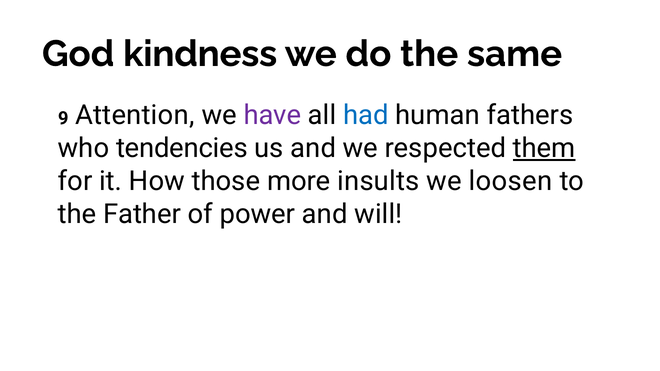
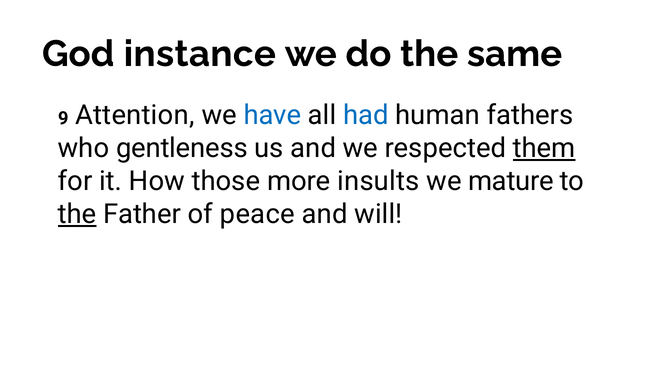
kindness: kindness -> instance (200, 54)
have colour: purple -> blue (272, 115)
tendencies: tendencies -> gentleness (182, 148)
loosen: loosen -> mature (511, 181)
the underline: none -> present (77, 214)
power: power -> peace (257, 214)
